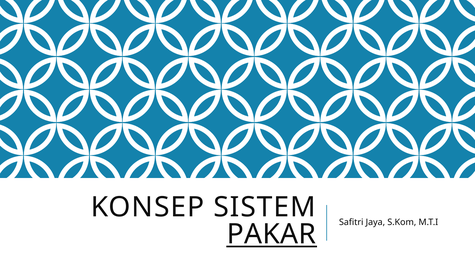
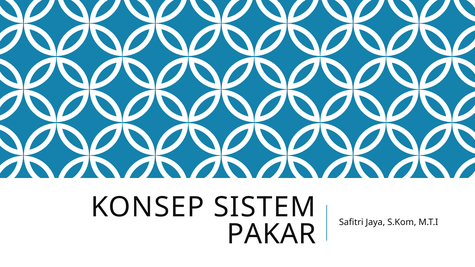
PAKAR underline: present -> none (272, 234)
